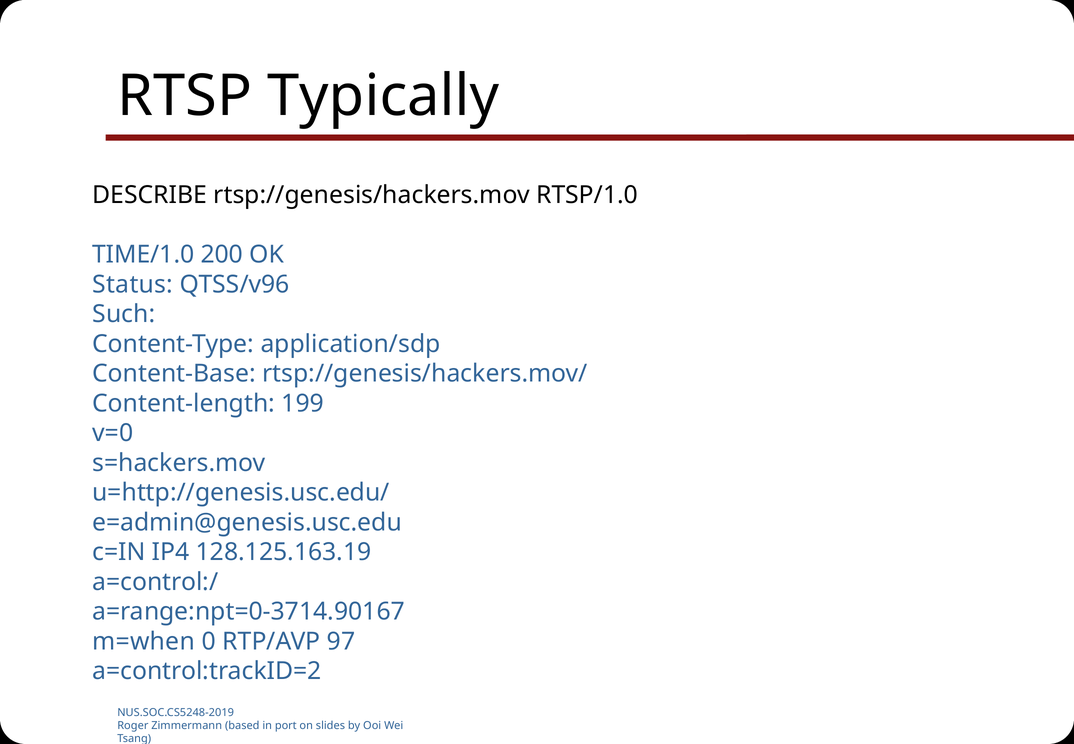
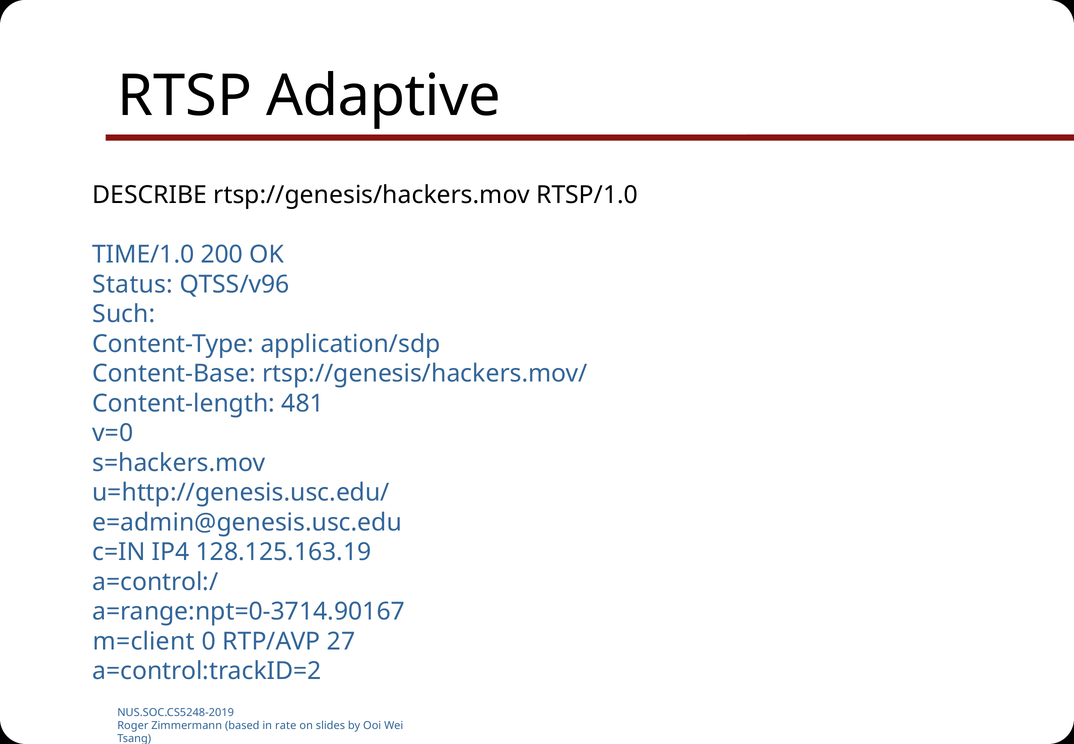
Typically: Typically -> Adaptive (384, 96)
199: 199 -> 481 (303, 403)
m=when: m=when -> m=client (144, 641)
97: 97 -> 27 (341, 641)
port: port -> rate (286, 725)
